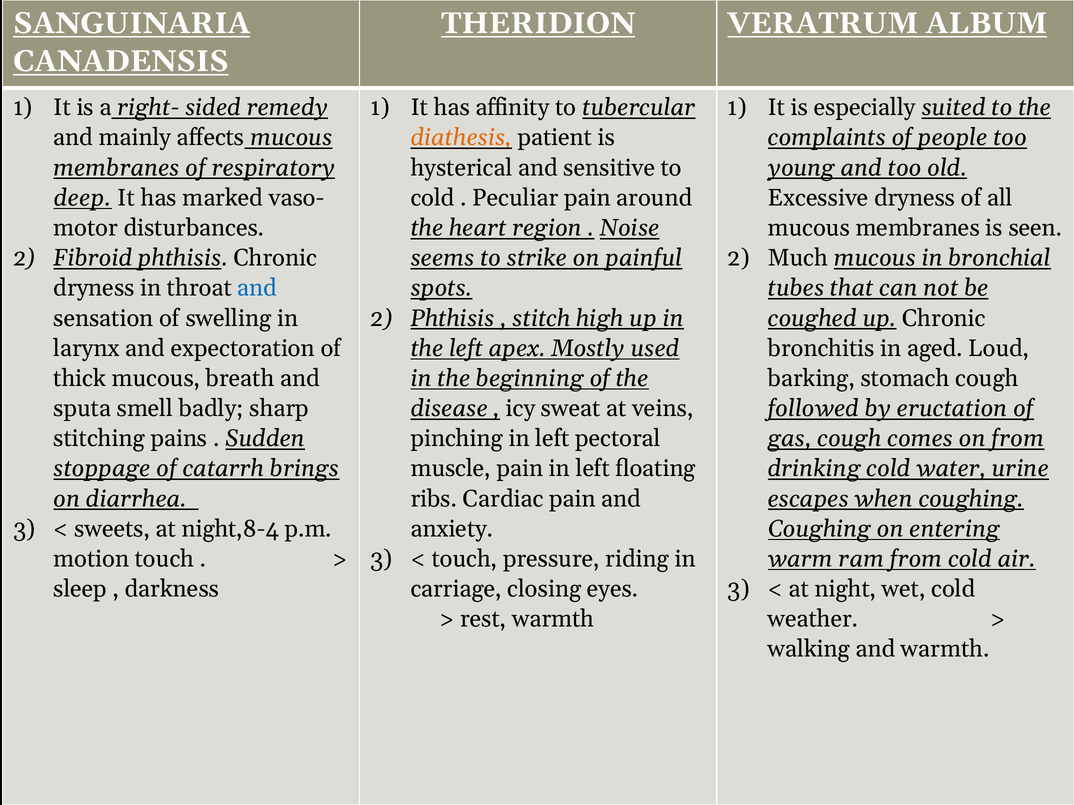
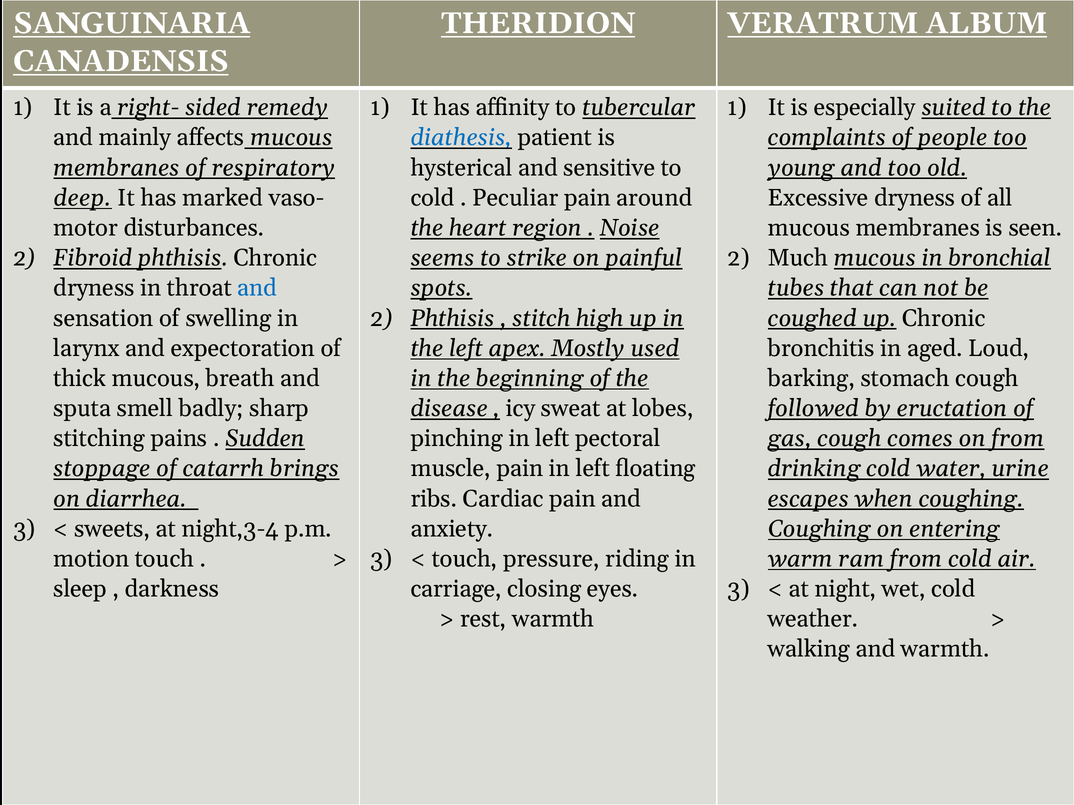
diathesis colour: orange -> blue (461, 138)
veins: veins -> lobes (663, 409)
night,8-4: night,8-4 -> night,3-4 (230, 529)
